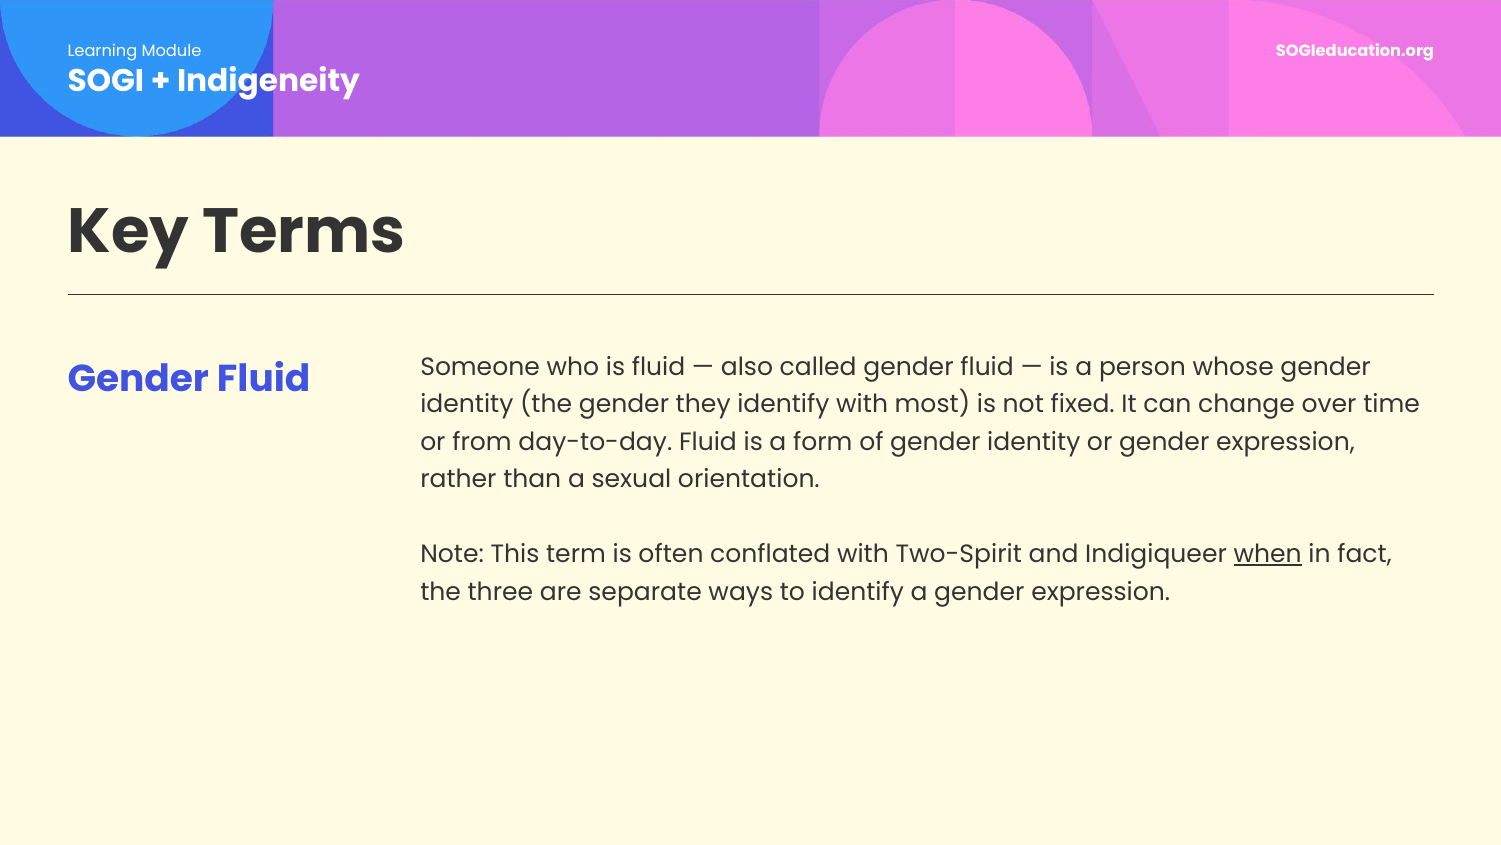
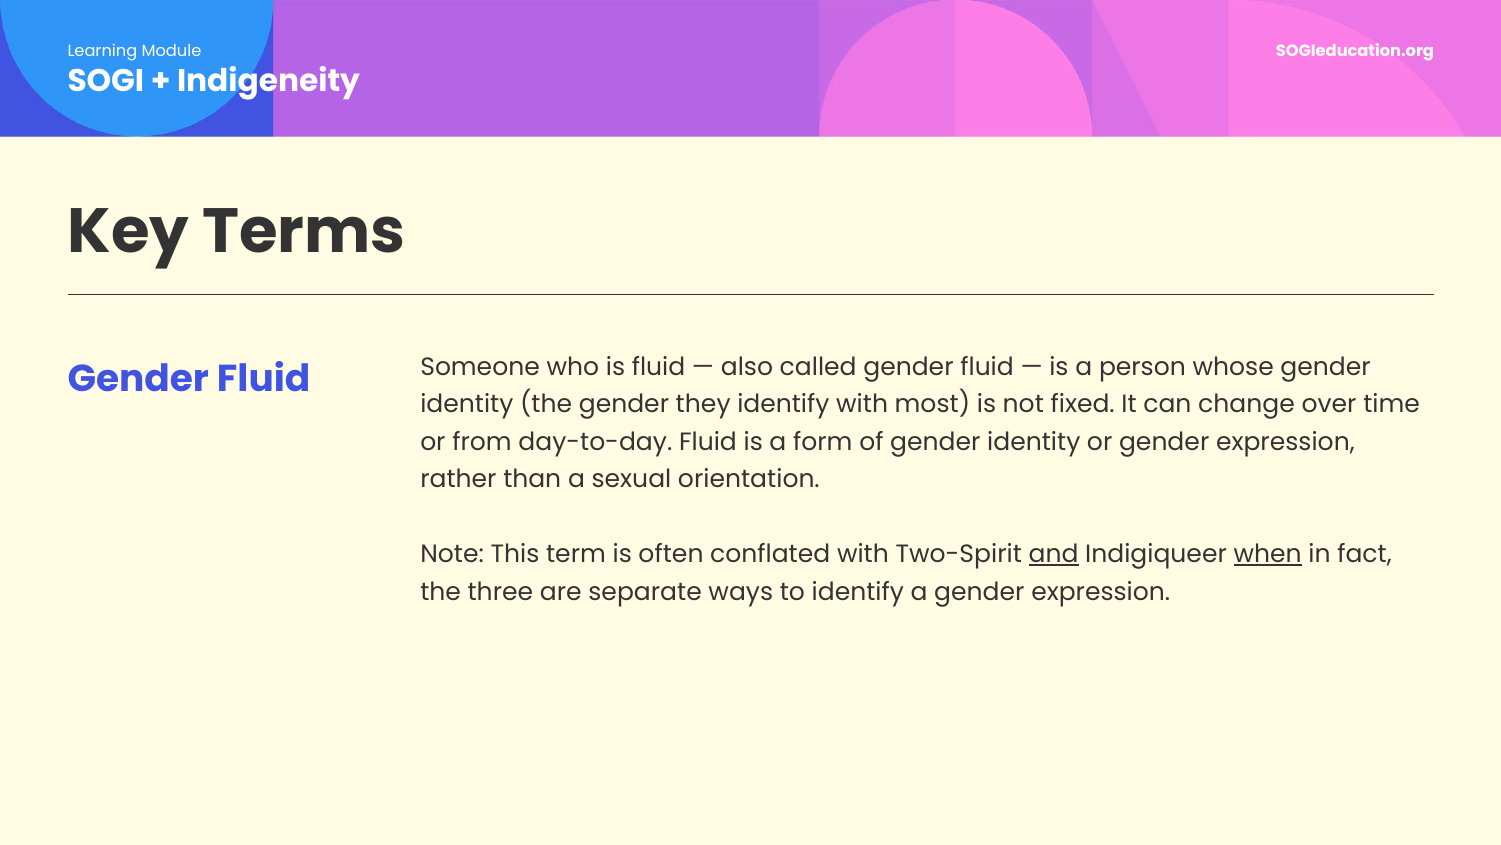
and underline: none -> present (1054, 554)
